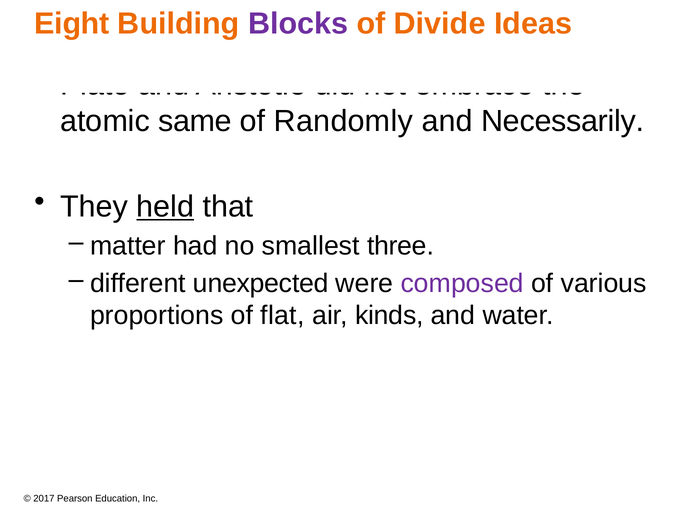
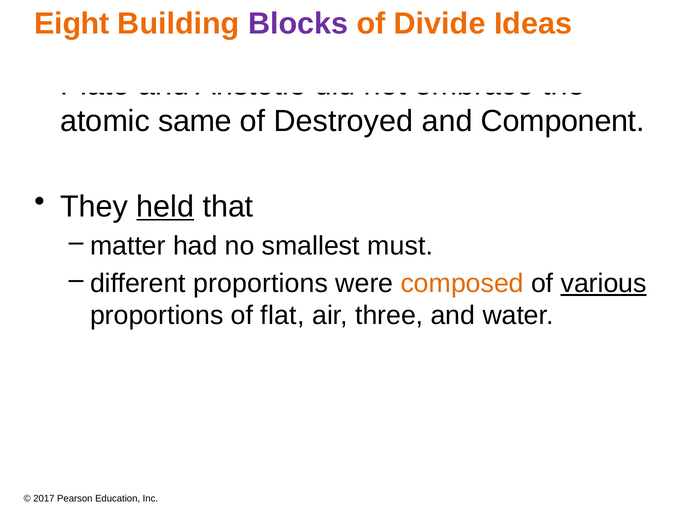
Randomly: Randomly -> Destroyed (343, 121)
Necessarily: Necessarily -> Component (563, 121)
three: three -> must (400, 246)
different unexpected: unexpected -> proportions (261, 284)
composed colour: purple -> orange (462, 284)
various underline: none -> present (604, 284)
kinds: kinds -> three (389, 316)
